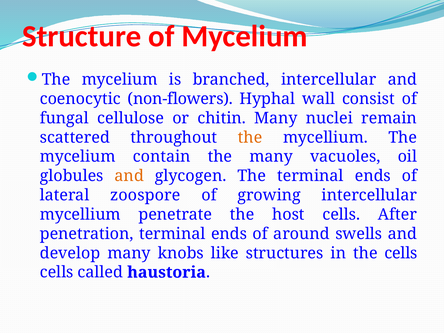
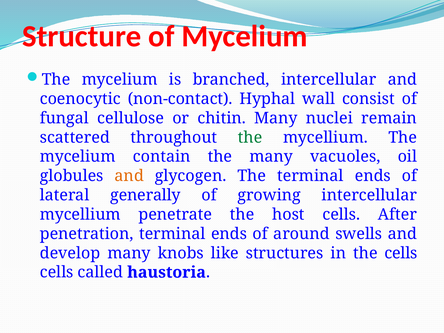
non-flowers: non-flowers -> non-contact (180, 99)
the colour: orange -> green (250, 137)
zoospore: zoospore -> generally (145, 195)
